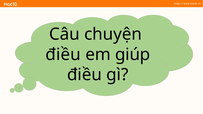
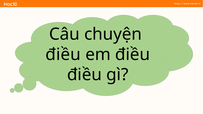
em giúp: giúp -> điều (133, 55)
